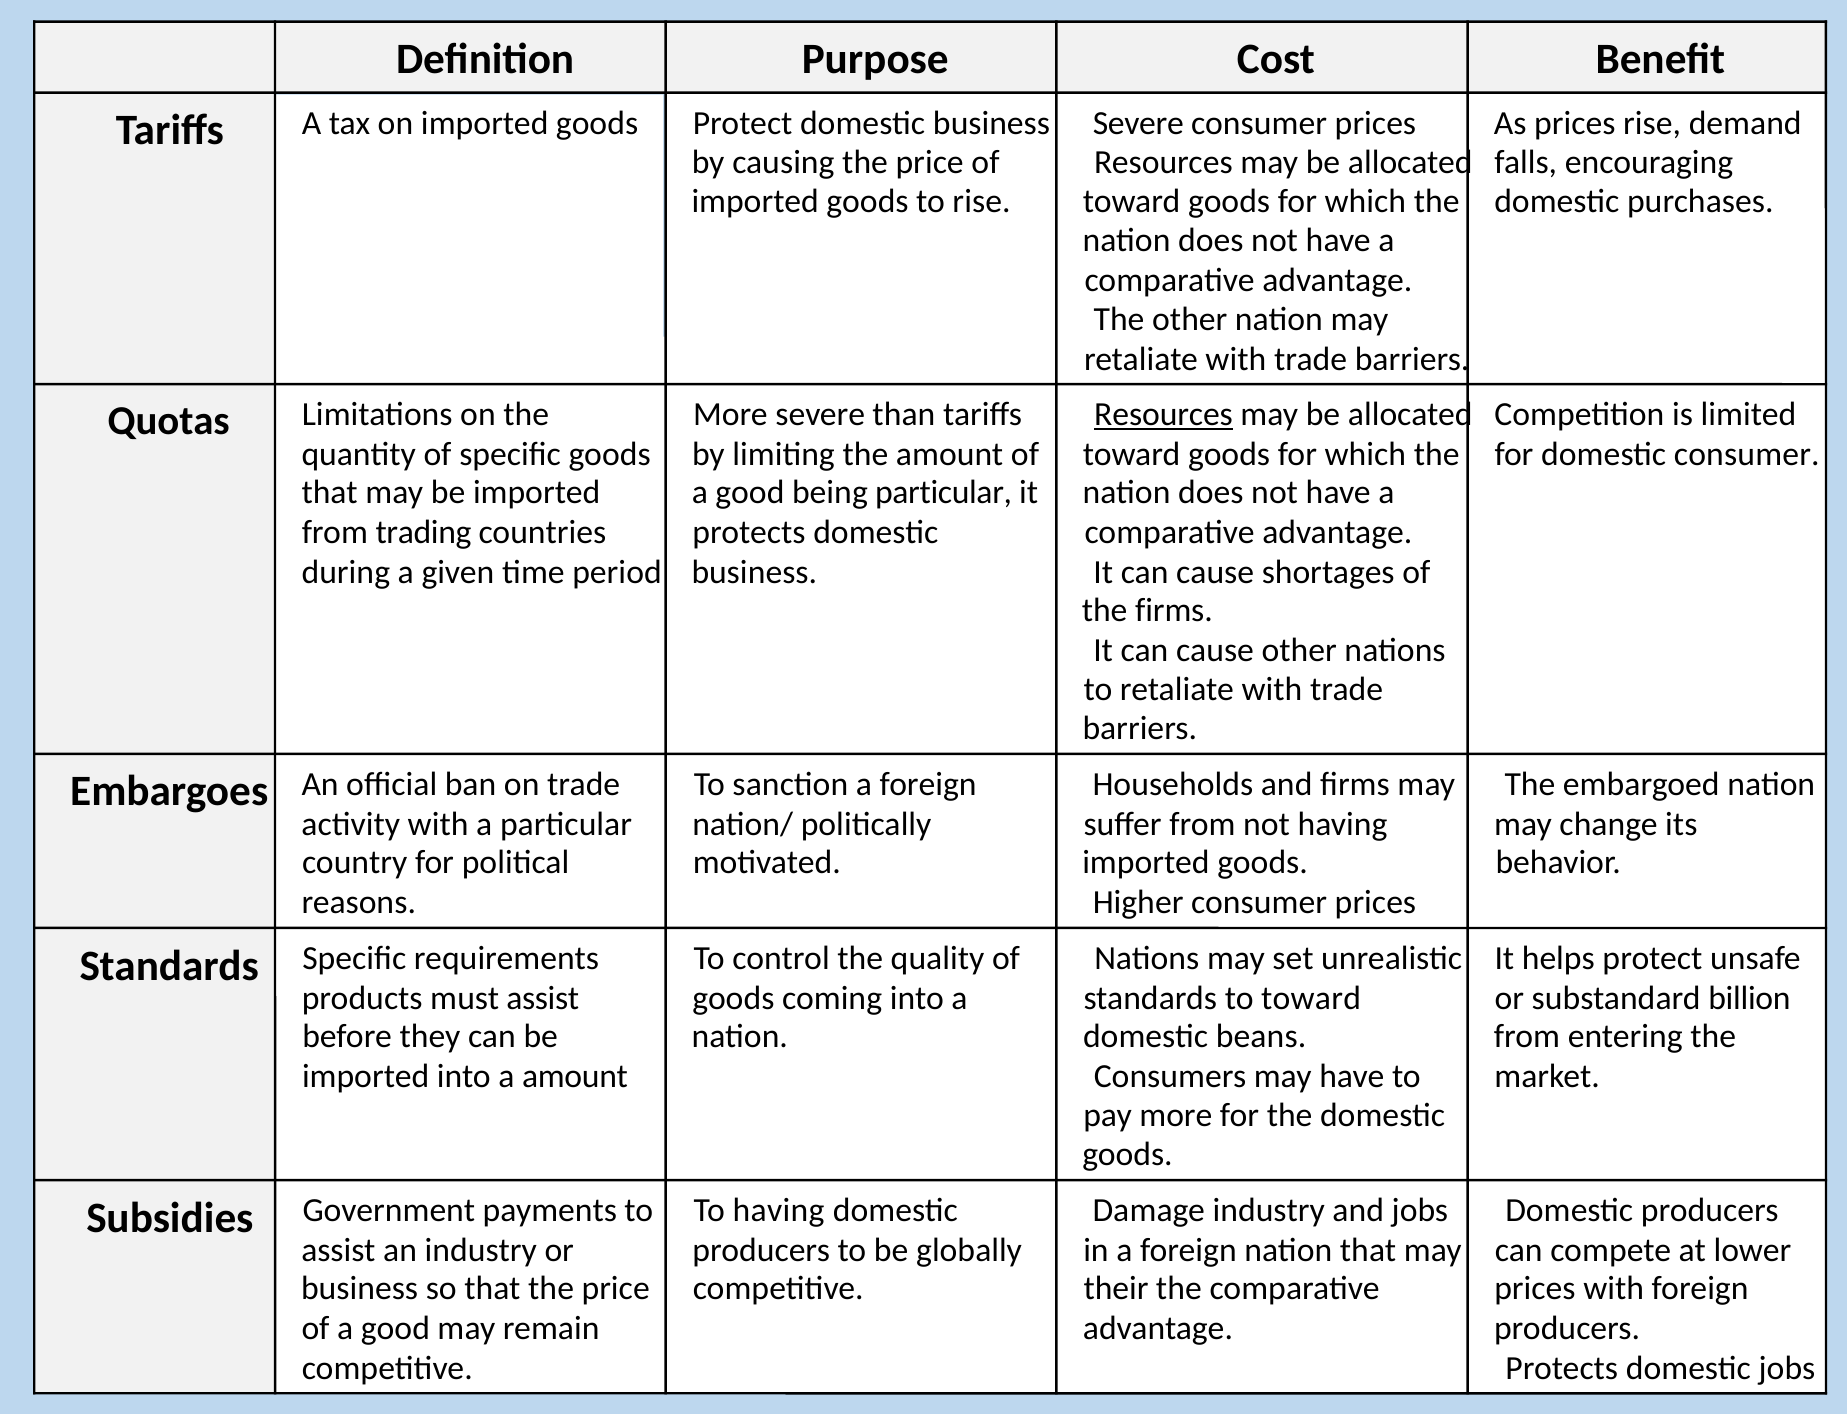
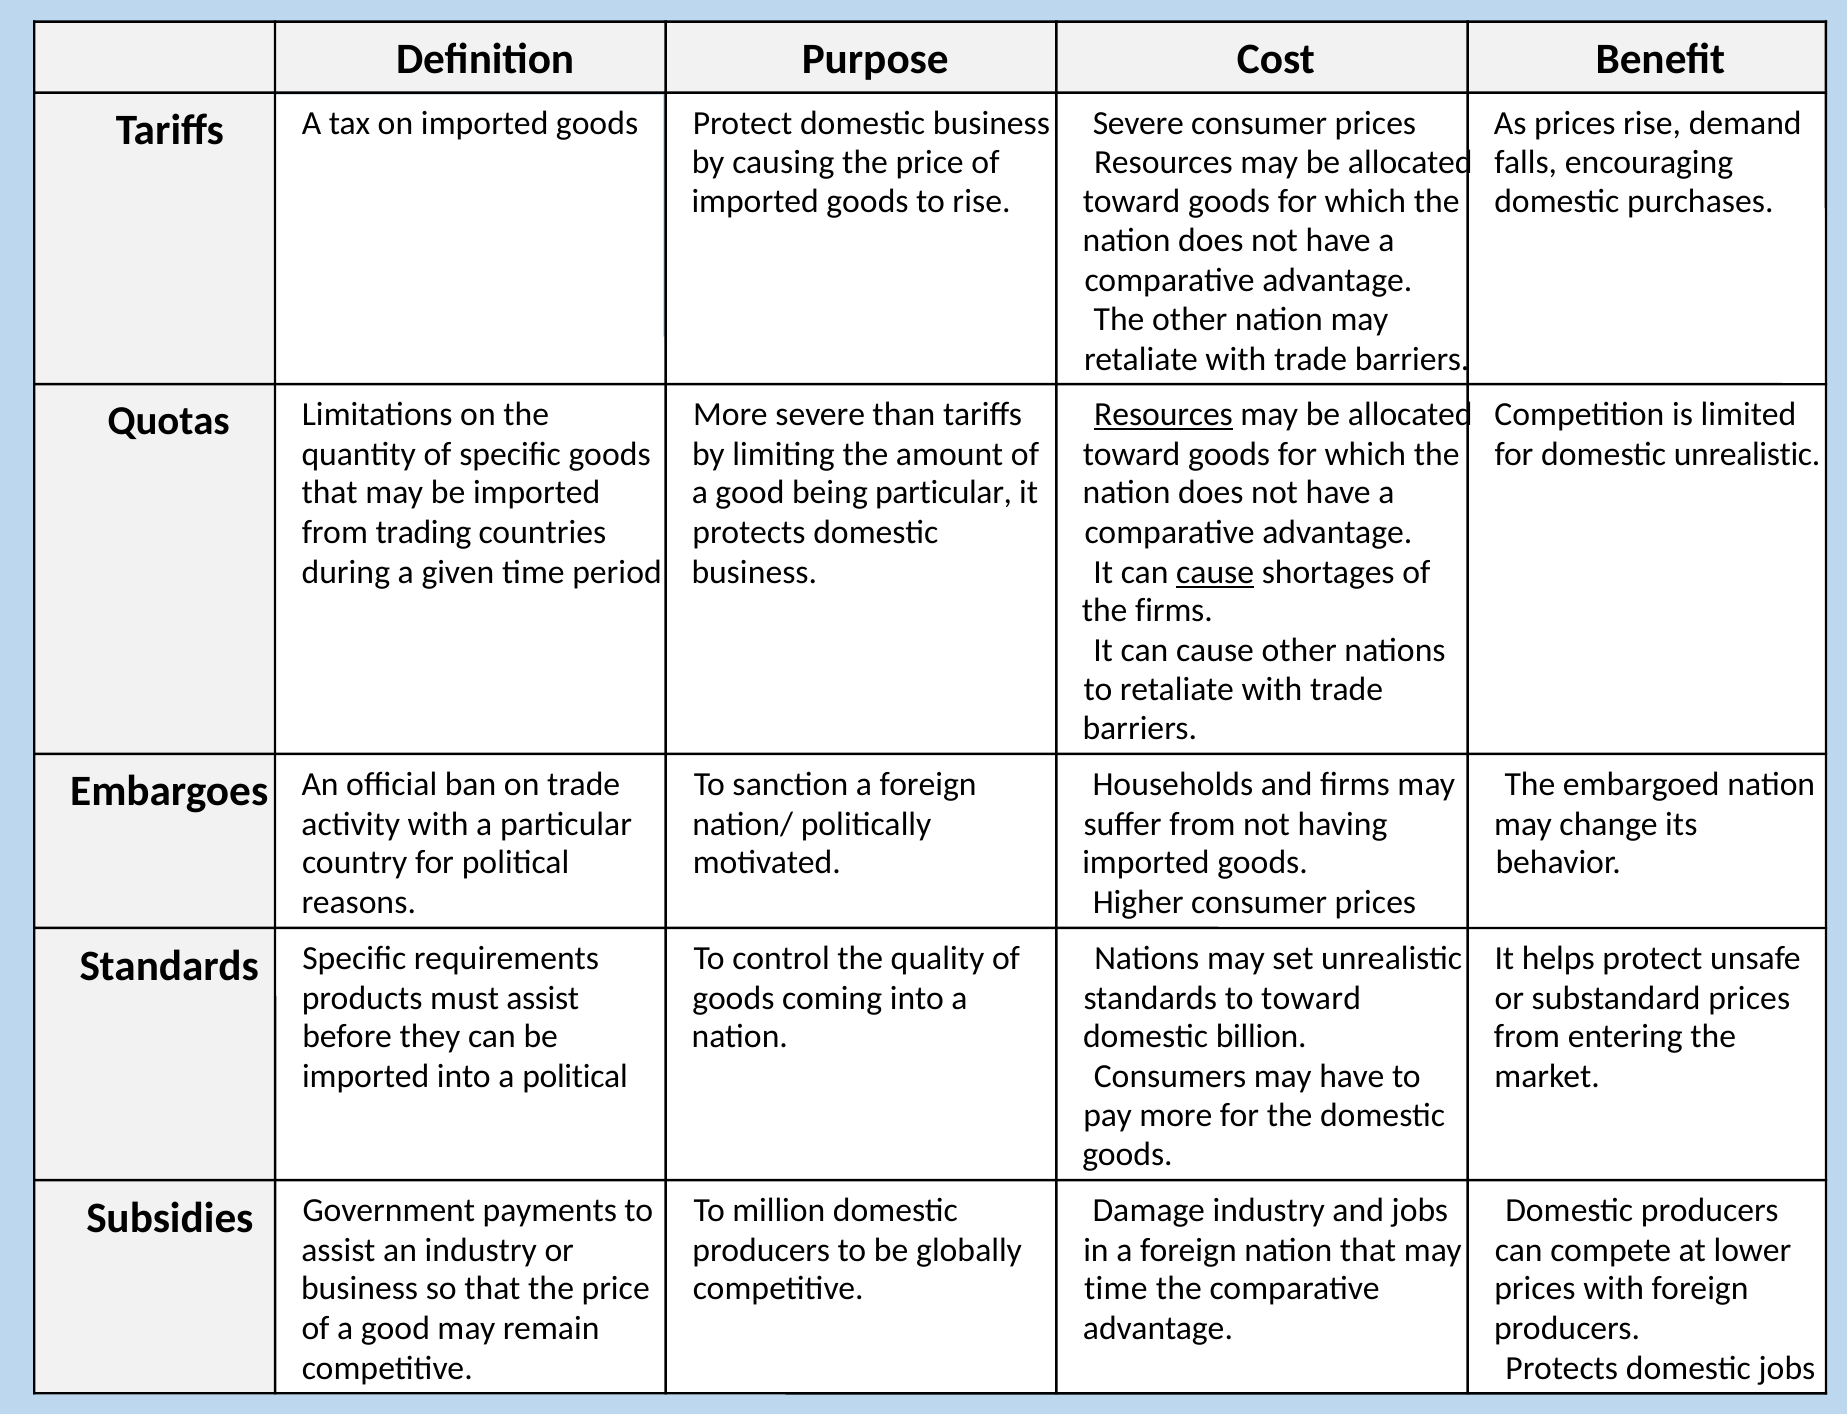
domestic consumer: consumer -> unrealistic (1747, 455)
cause underline: none -> present (1215, 572)
substandard billion: billion -> prices (1749, 998)
beans: beans -> billion (1261, 1037)
a amount: amount -> political (575, 1076)
To having: having -> million (779, 1211)
their: their -> time (1116, 1289)
